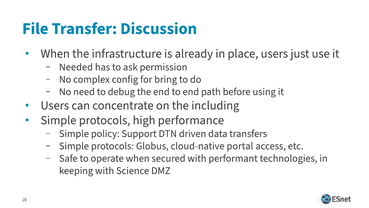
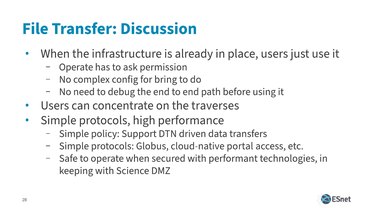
Needed: Needed -> Operate (76, 67)
including: including -> traverses (215, 105)
